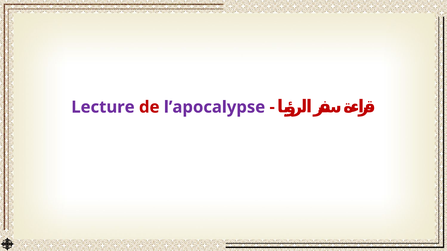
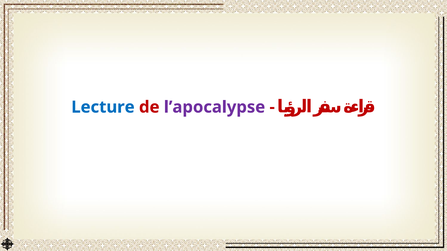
Lecture colour: purple -> blue (103, 107)
